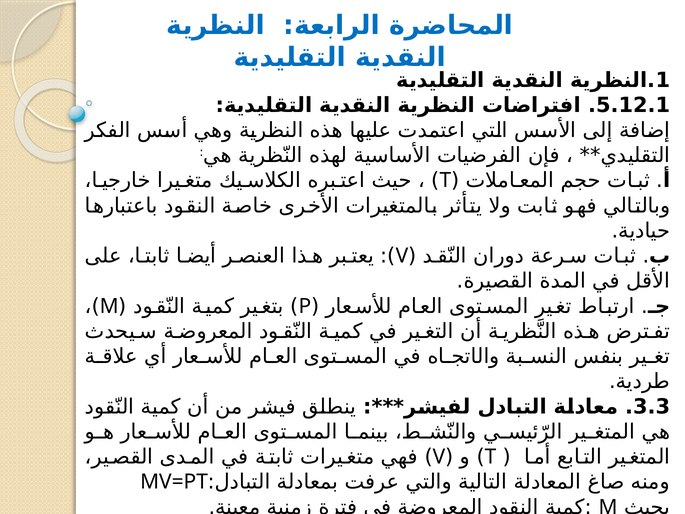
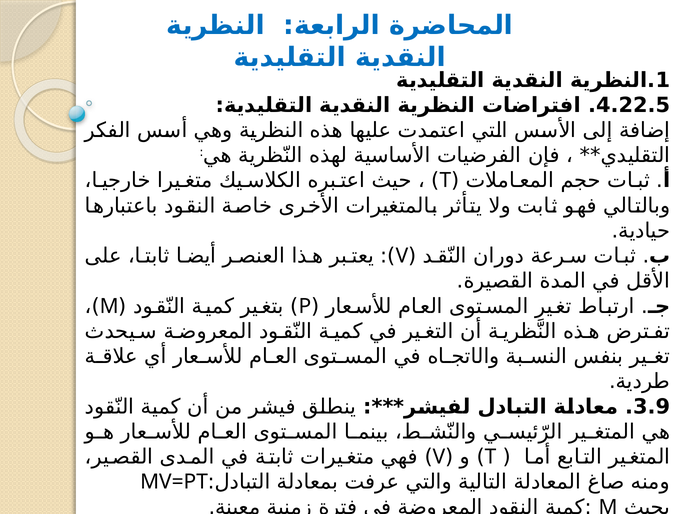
5.12.1: 5.12.1 -> 4.22.5 (633, 105)
3.3: 3.3 -> 3.9 (652, 406)
